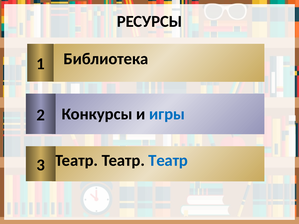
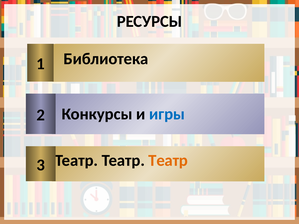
Театр colour: blue -> orange (168, 161)
